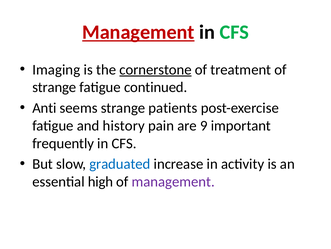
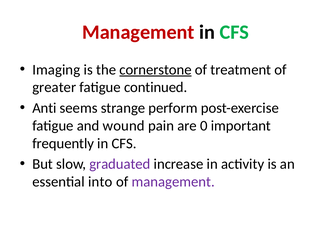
Management underline: present -> none (138, 32)
strange: strange -> greater (54, 87)
patients: patients -> perform (173, 108)
history: history -> wound (124, 125)
9: 9 -> 0 (204, 125)
graduated colour: blue -> purple (120, 164)
high: high -> into (100, 181)
